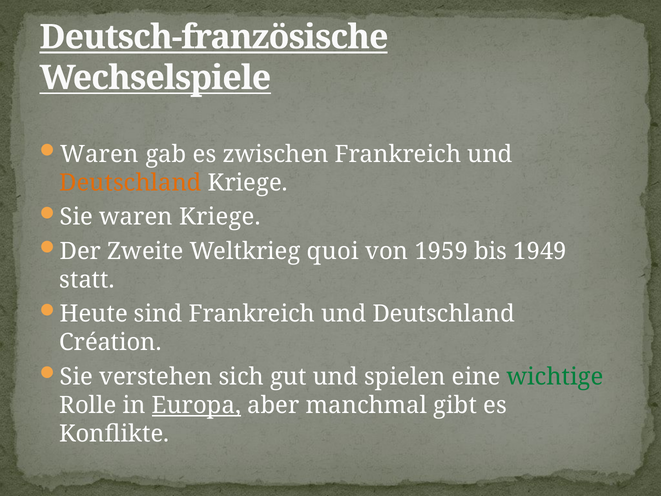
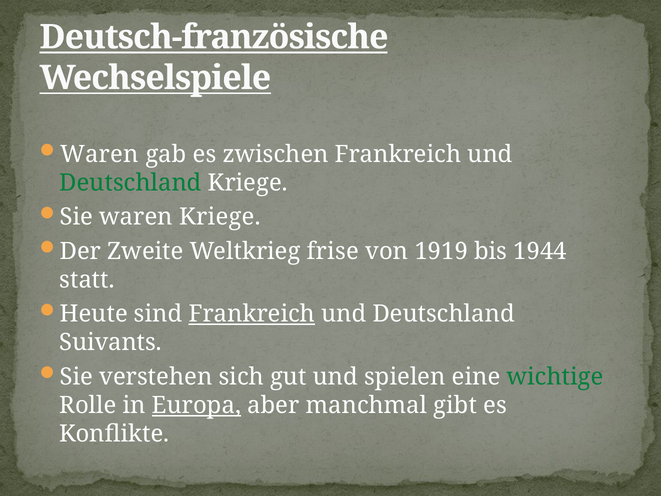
Deutschland colour: orange -> green (130, 183)
quoi: quoi -> frise (333, 251)
1959: 1959 -> 1919 (441, 251)
1949: 1949 -> 1944 (540, 251)
Frankreich underline: none -> present (252, 314)
Création: Création -> Suivants (111, 342)
